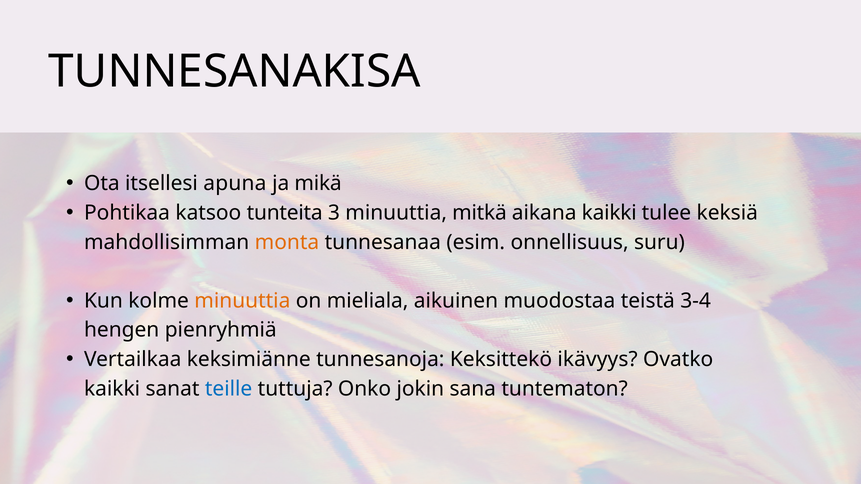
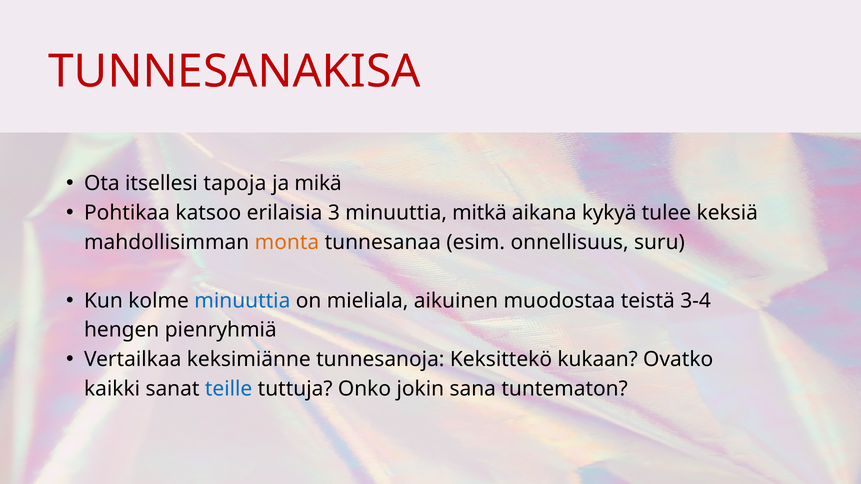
TUNNESANAKISA colour: black -> red (235, 72)
apuna: apuna -> tapoja (235, 184)
tunteita: tunteita -> erilaisia (285, 213)
aikana kaikki: kaikki -> kykyä (609, 213)
minuuttia colour: orange -> blue (242, 301)
ikävyys: ikävyys -> kukaan (598, 360)
